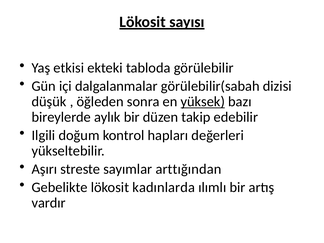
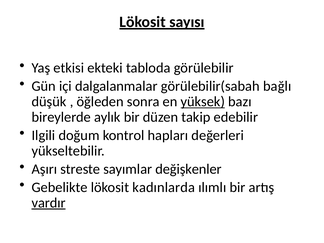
dizisi: dizisi -> bağlı (277, 86)
arttığından: arttığından -> değişkenler (189, 169)
vardır underline: none -> present (49, 203)
